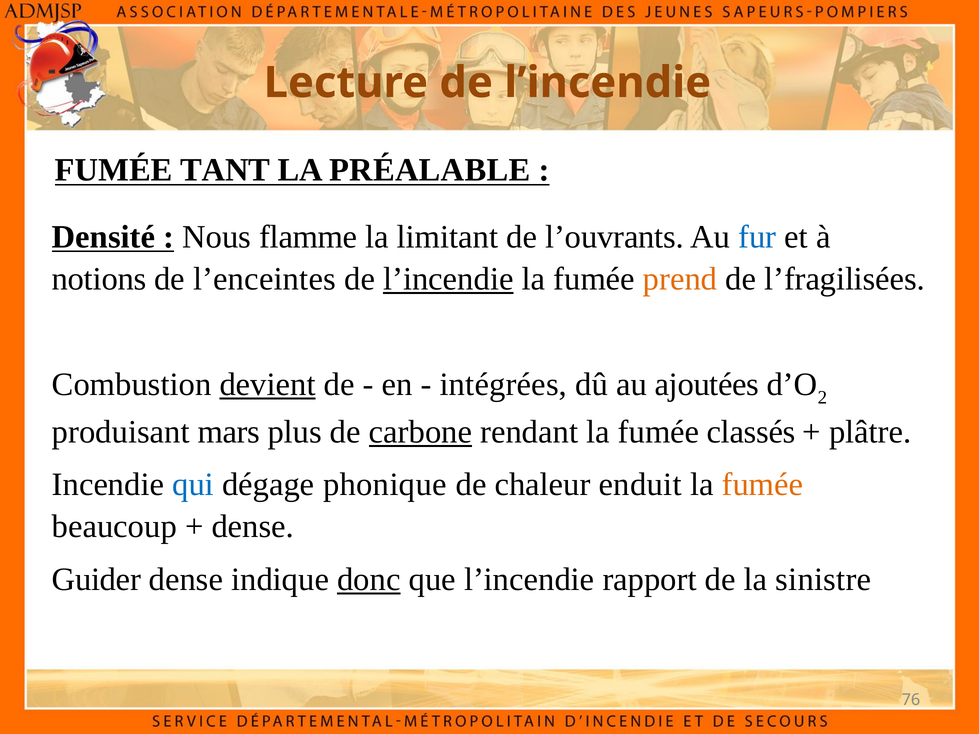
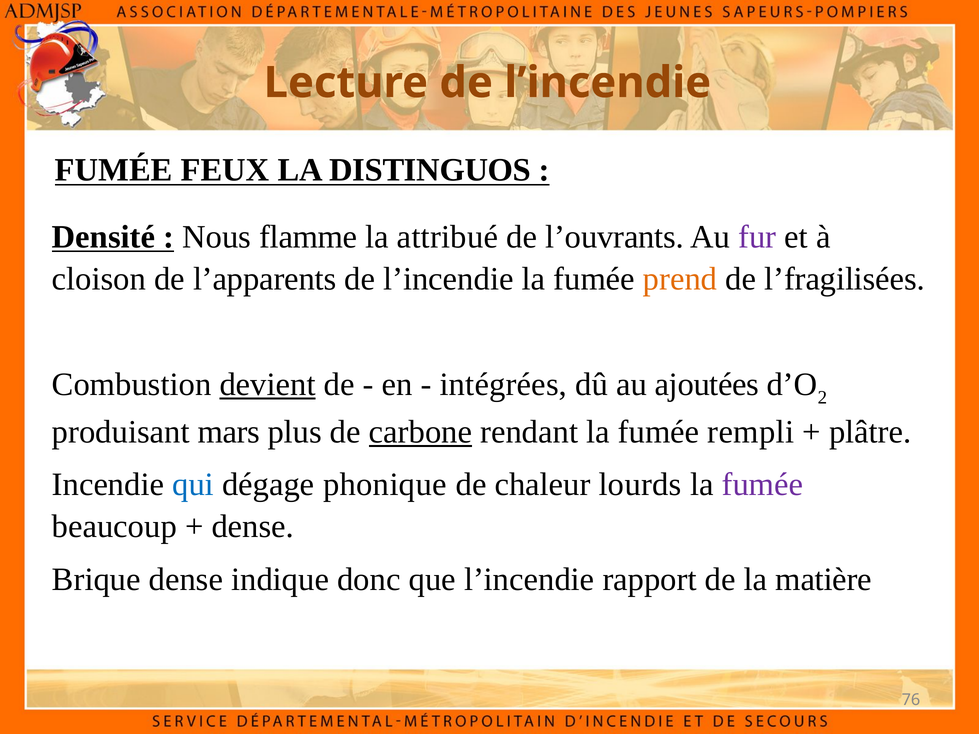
TANT: TANT -> FEUX (225, 170)
PRÉALABLE: PRÉALABLE -> DISTINGUOS (430, 170)
limitant: limitant -> attribué (447, 237)
fur colour: blue -> purple (757, 237)
notions: notions -> cloison (99, 279)
l’enceintes: l’enceintes -> l’apparents (265, 279)
l’incendie underline: present -> none (448, 279)
classés: classés -> rempli (751, 432)
enduit: enduit -> lourds (640, 485)
fumée colour: orange -> purple (762, 485)
Guider: Guider -> Brique (96, 579)
donc underline: present -> none (369, 579)
sinistre: sinistre -> matière (824, 579)
